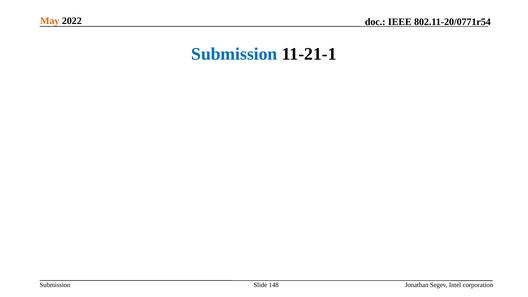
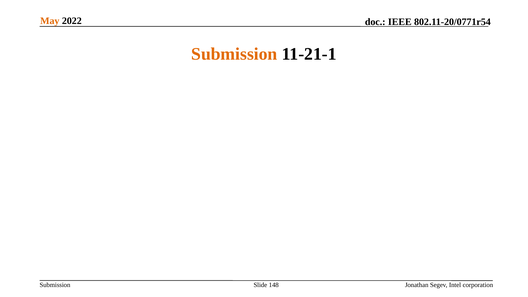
Submission colour: blue -> orange (234, 54)
